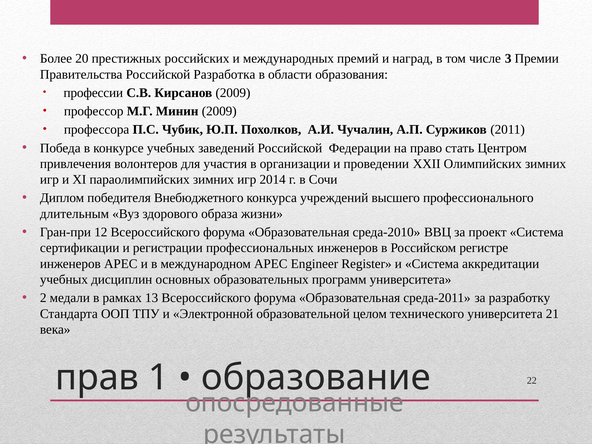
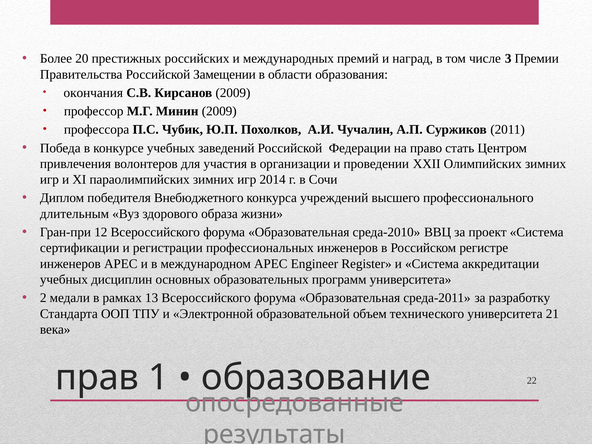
Разработка: Разработка -> Замещении (225, 74)
профессии: профессии -> окончания (93, 93)
целом: целом -> объем (370, 314)
